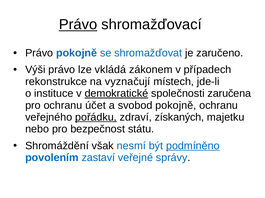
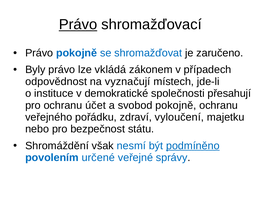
Výši: Výši -> Byly (35, 70)
rekonstrukce: rekonstrukce -> odpovědnost (56, 82)
demokratické underline: present -> none (116, 94)
zaručena: zaručena -> přesahují (229, 94)
pořádku underline: present -> none (96, 118)
získaných: získaných -> vyloučení (179, 118)
zastaví: zastaví -> určené (98, 158)
